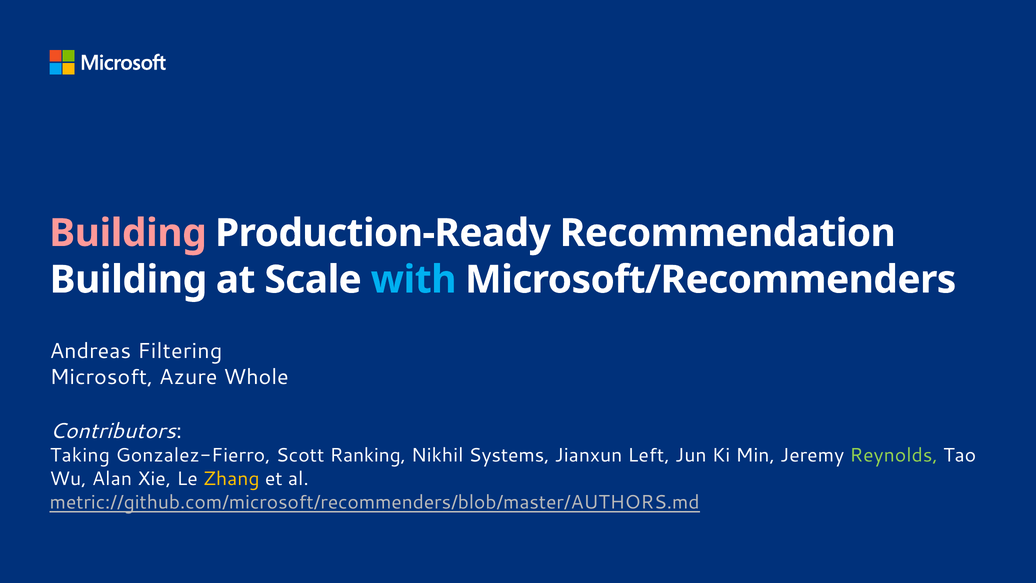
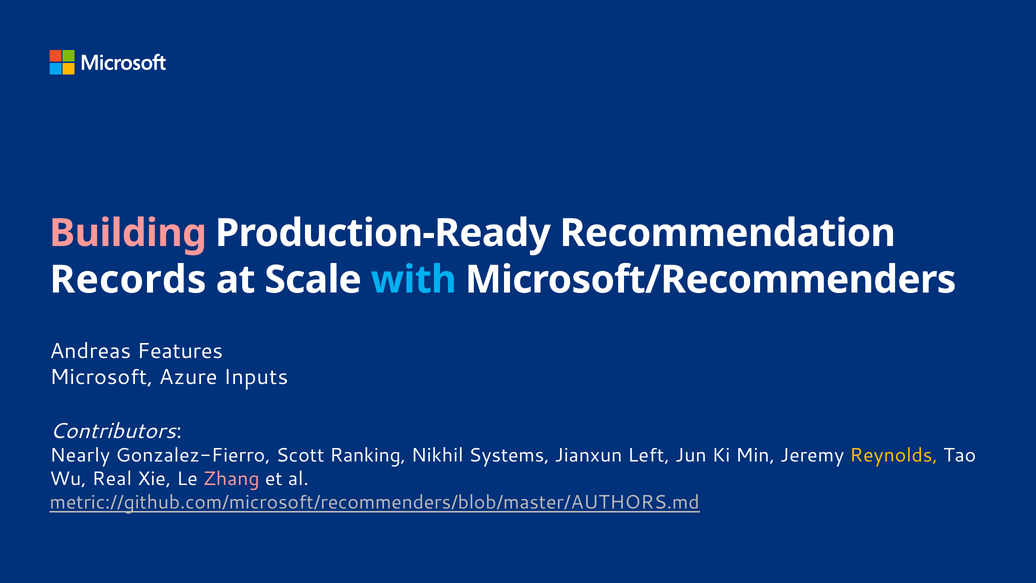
Building: Building -> Records (128, 280)
Filtering: Filtering -> Features (180, 351)
Whole: Whole -> Inputs (256, 377)
Taking: Taking -> Nearly (80, 455)
Reynolds colour: light green -> yellow (894, 455)
Alan: Alan -> Real (112, 479)
Zhang colour: yellow -> pink (231, 479)
